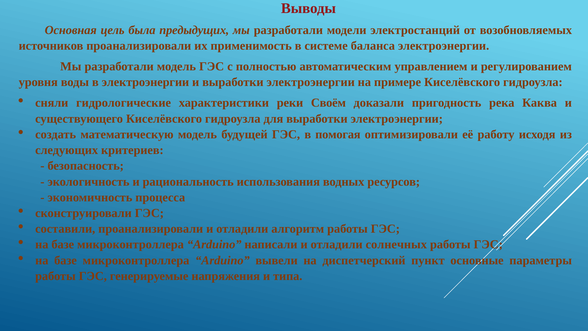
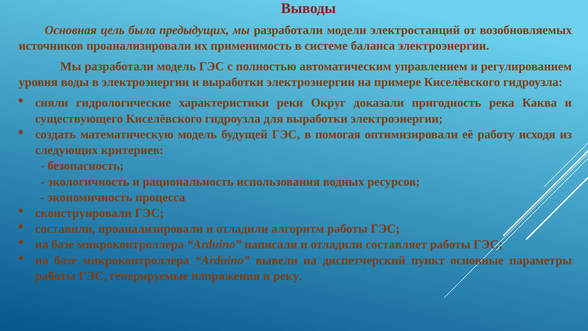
Своём: Своём -> Округ (328, 103)
солнечных: солнечных -> составляет (396, 244)
типа: типа -> реку (288, 276)
